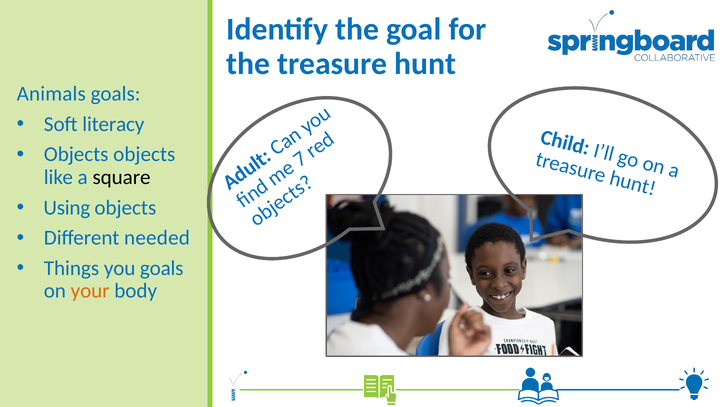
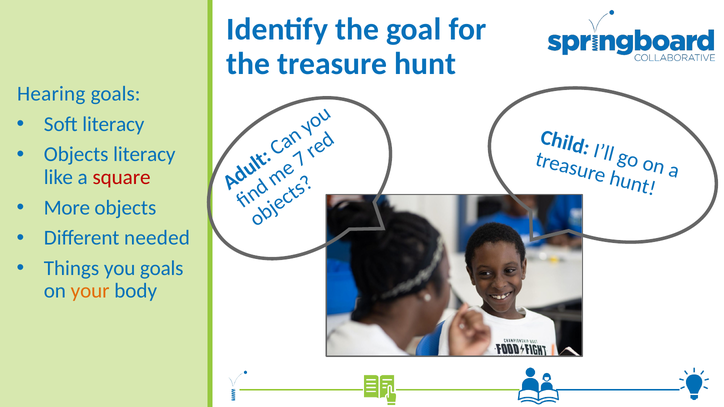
Animals: Animals -> Hearing (51, 94)
Objects objects: objects -> literacy (144, 155)
square colour: black -> red (122, 177)
Using: Using -> More (67, 208)
